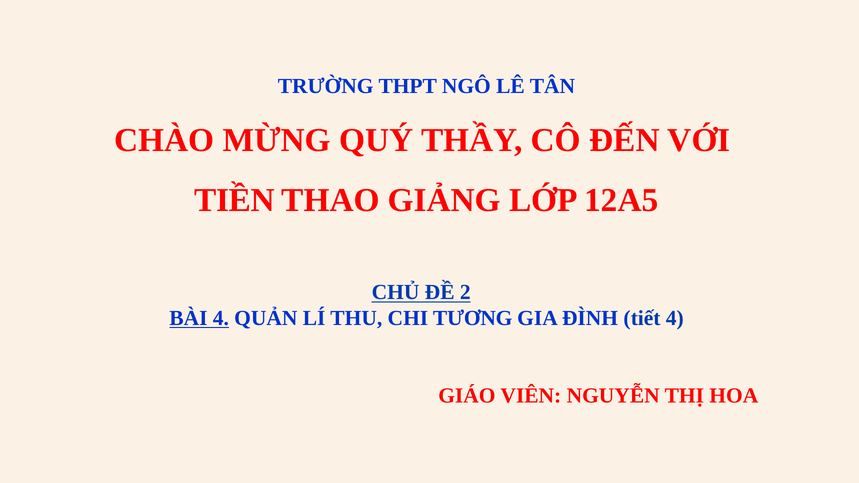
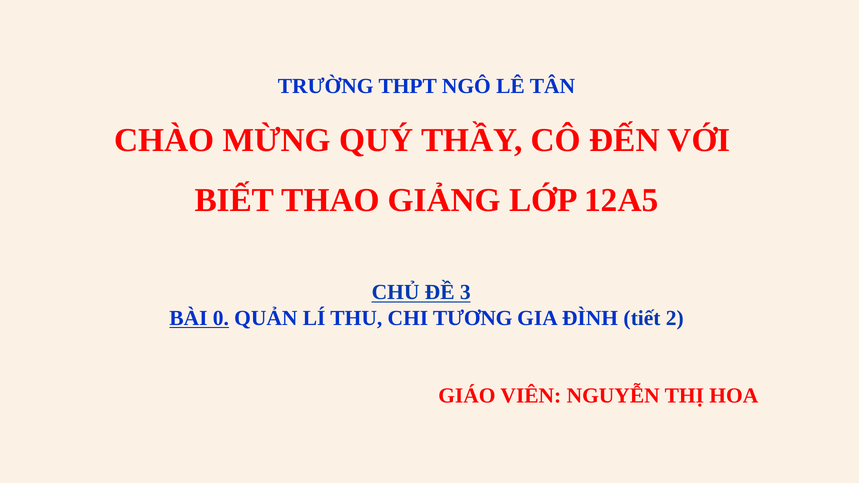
TIỀN: TIỀN -> BIẾT (234, 200)
2: 2 -> 3 (465, 293)
BÀI 4: 4 -> 0 (221, 318)
tiết 4: 4 -> 2 (675, 318)
